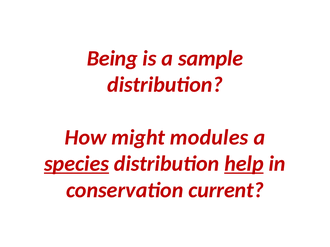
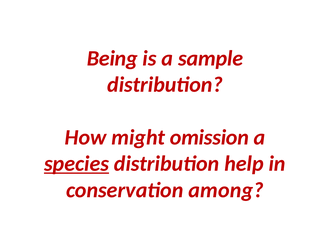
modules: modules -> omission (209, 138)
help underline: present -> none (244, 164)
current: current -> among (226, 190)
